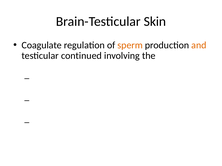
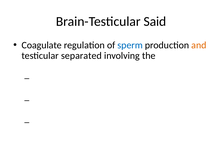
Skin: Skin -> Said (155, 21)
sperm colour: orange -> blue (130, 45)
continued: continued -> separated (81, 56)
